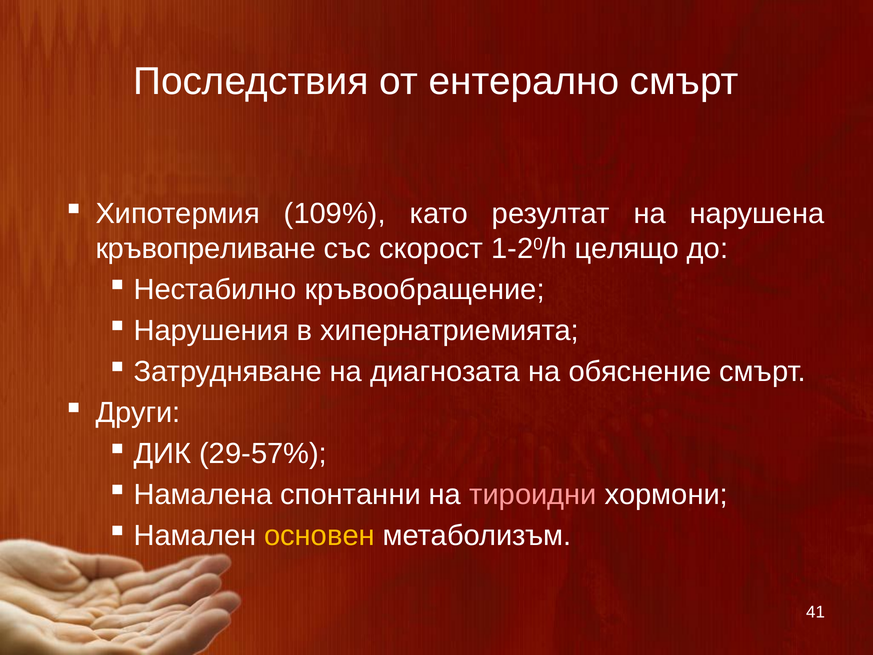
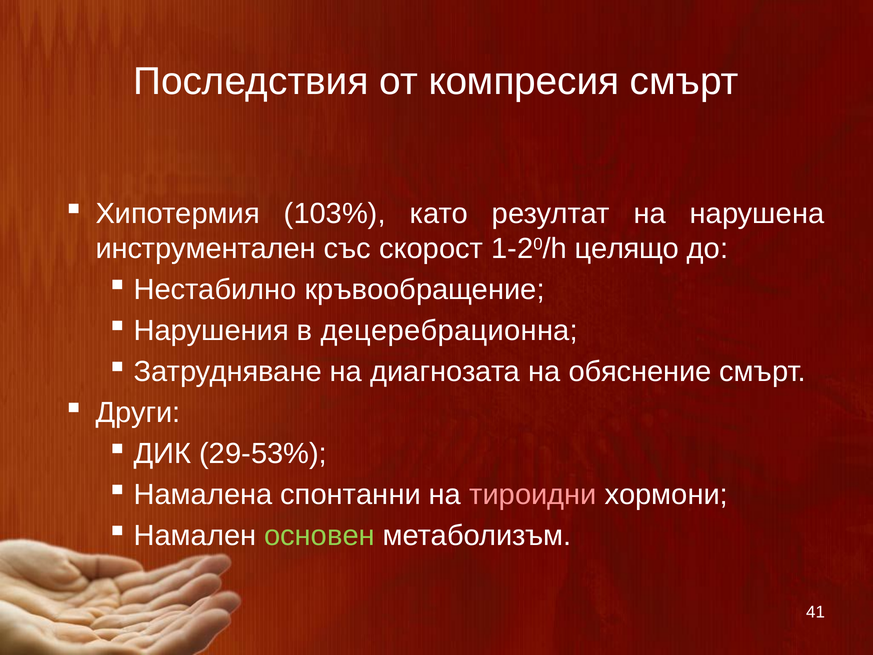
ентерално: ентерално -> компресия (524, 82)
109%: 109% -> 103% (335, 214)
кръвопреливане: кръвопреливане -> инструментален (206, 249)
хипернатриемията: хипернатриемията -> децеребрационна (449, 331)
29-57%: 29-57% -> 29-53% (263, 454)
основен colour: yellow -> light green (320, 535)
